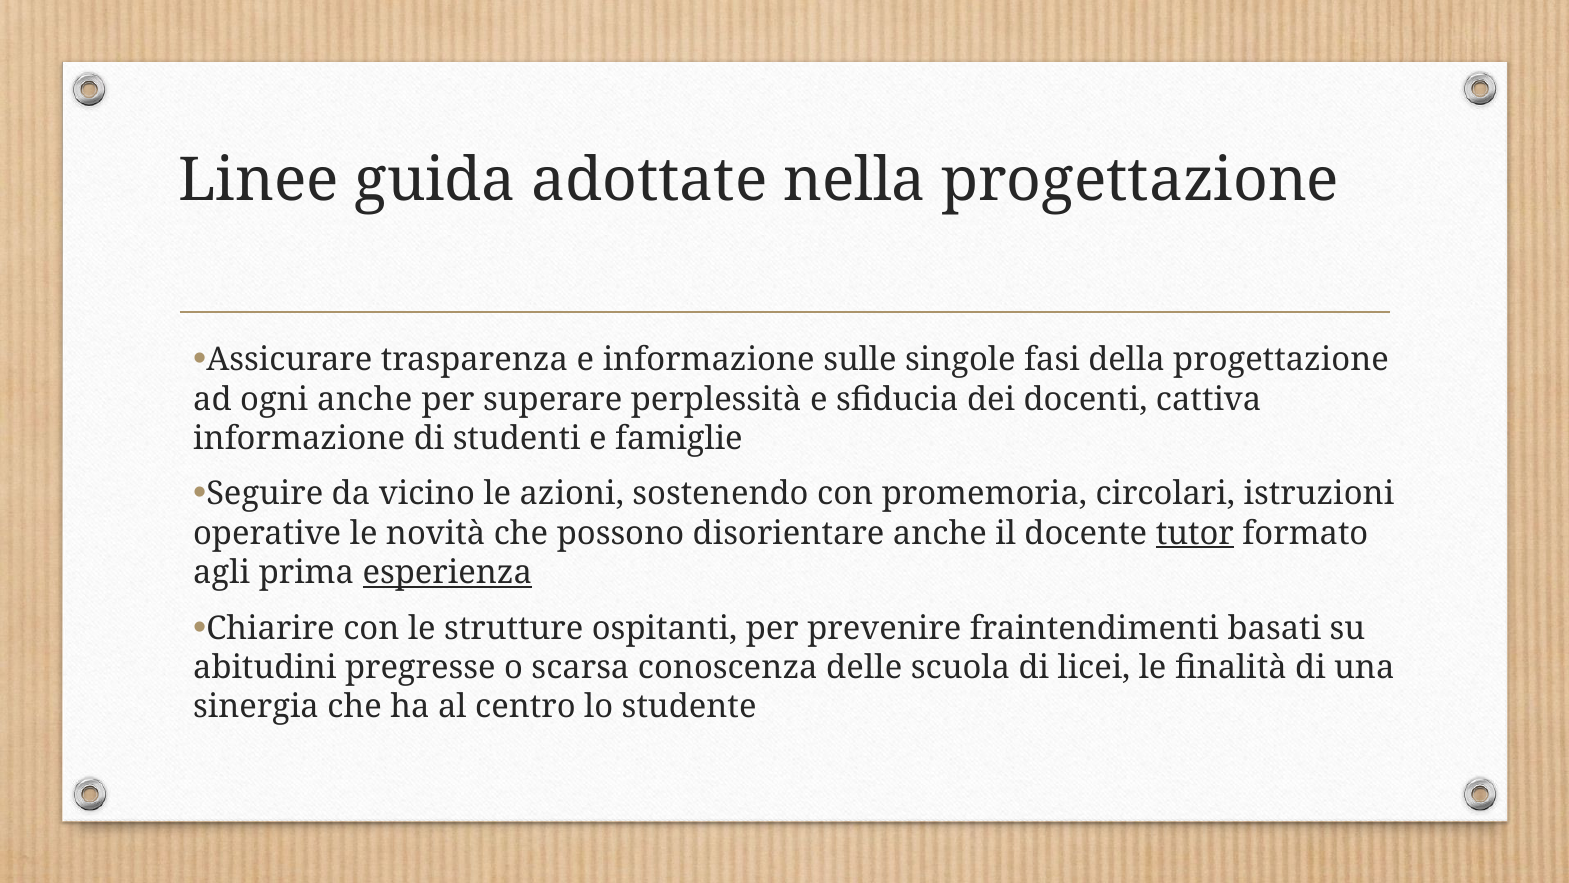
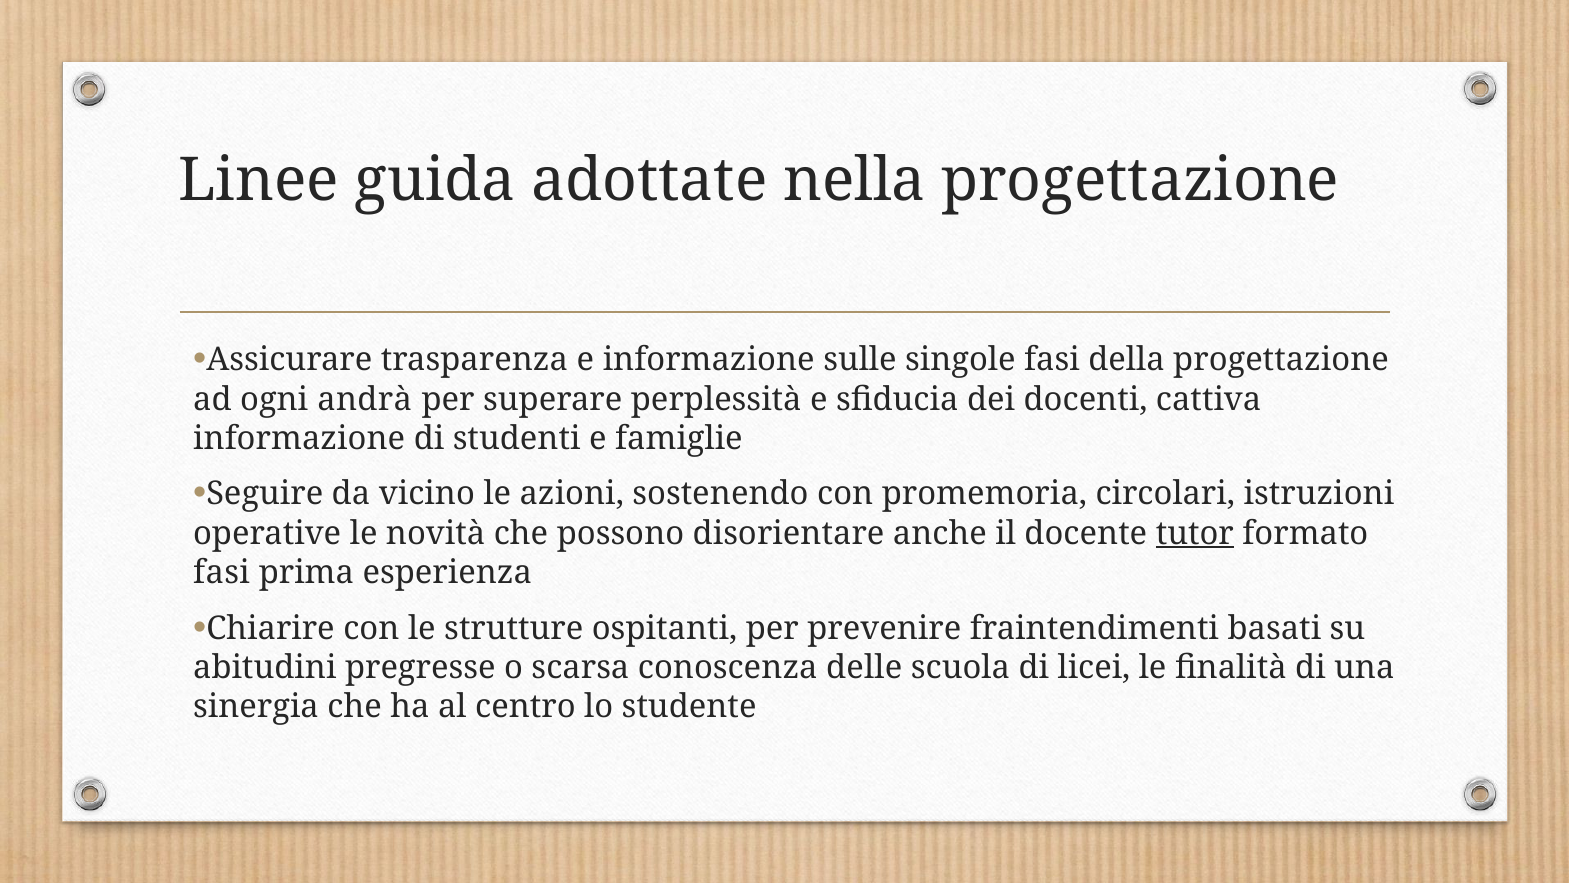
ogni anche: anche -> andrà (365, 399)
agli: agli -> fasi (222, 572)
esperienza underline: present -> none (447, 572)
